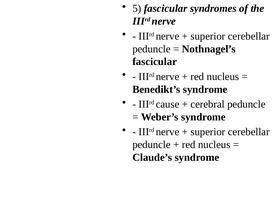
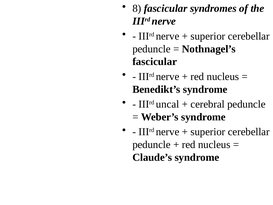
5: 5 -> 8 (137, 8)
cause: cause -> uncal (168, 104)
